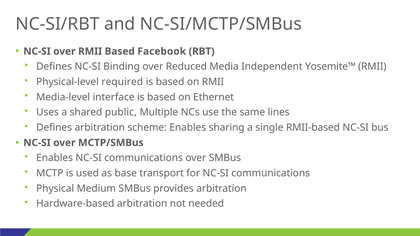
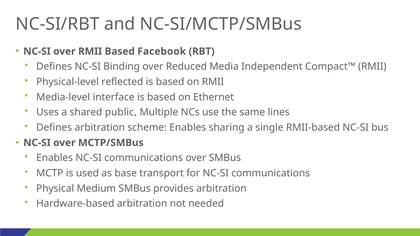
Yosemite™: Yosemite™ -> Compact™ (330, 67)
required: required -> reflected (122, 82)
